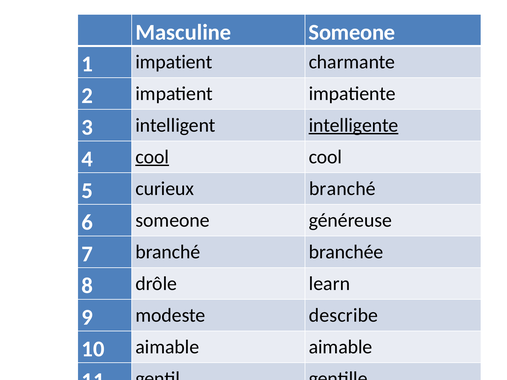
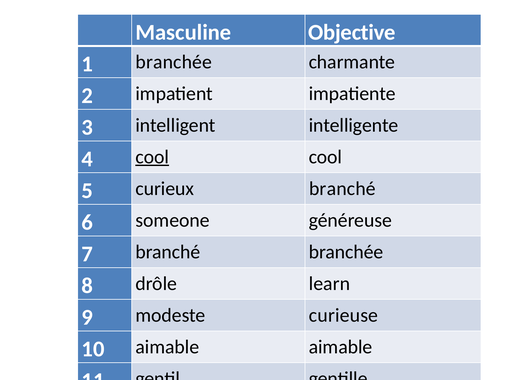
Masculine Someone: Someone -> Objective (352, 33)
1 impatient: impatient -> branchée (174, 62)
intelligente underline: present -> none (354, 125)
describe: describe -> curieuse (344, 315)
